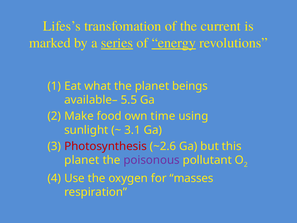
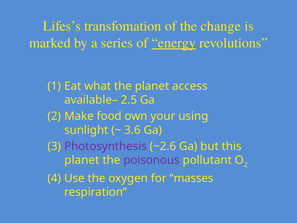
current: current -> change (221, 26)
series underline: present -> none (117, 43)
beings: beings -> access (190, 86)
5.5: 5.5 -> 2.5 (129, 100)
time: time -> your (163, 116)
3.1: 3.1 -> 3.6 (133, 130)
Photosynthesis colour: red -> purple (106, 146)
